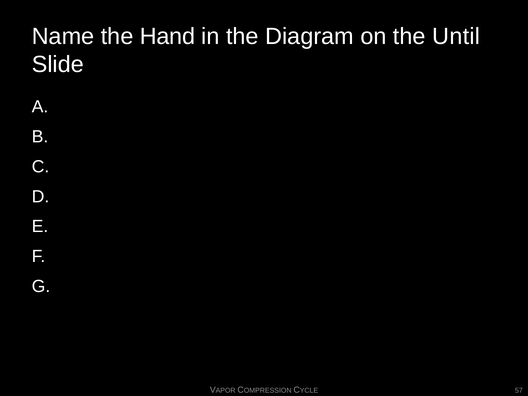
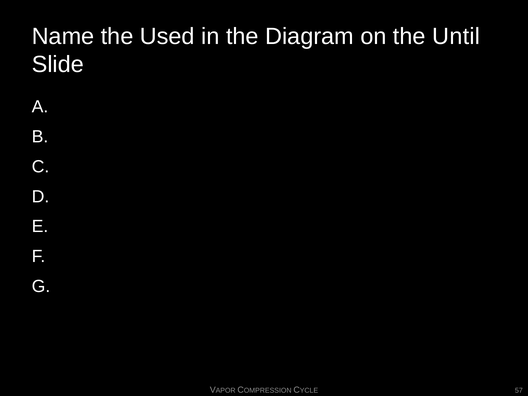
Hand: Hand -> Used (167, 36)
